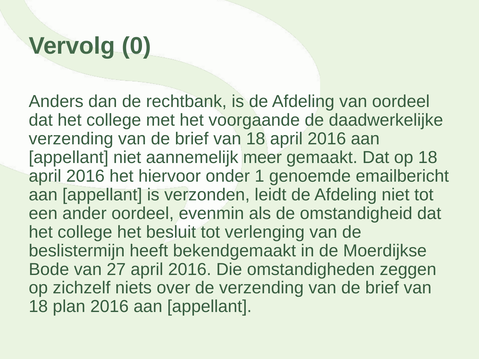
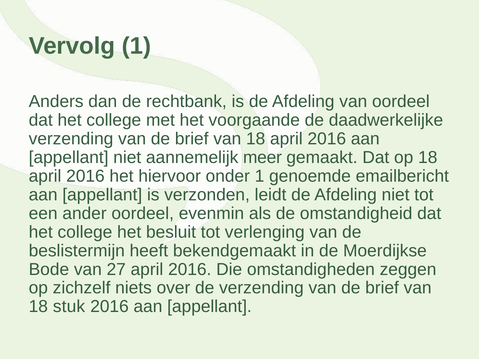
Vervolg 0: 0 -> 1 (136, 46)
plan: plan -> stuk (69, 307)
